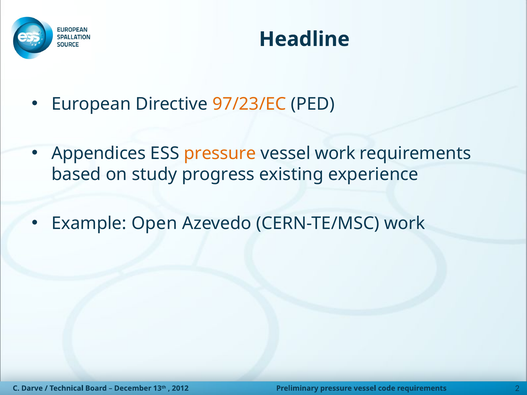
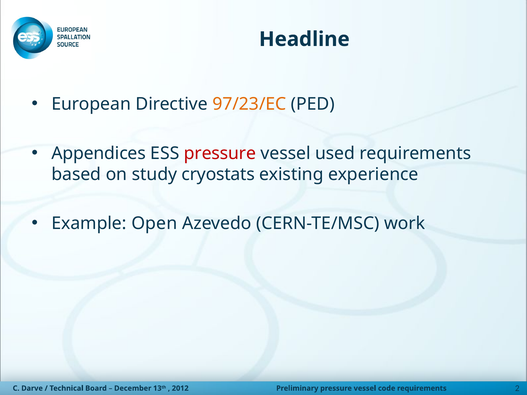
pressure colour: orange -> red (220, 153)
vessel work: work -> used (335, 153)
progress: progress -> cryostats (218, 174)
